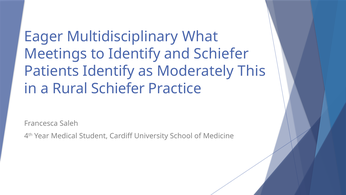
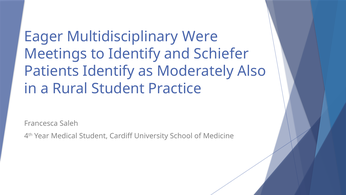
What: What -> Were (200, 36)
This: This -> Also (252, 71)
Rural Schiefer: Schiefer -> Student (118, 88)
